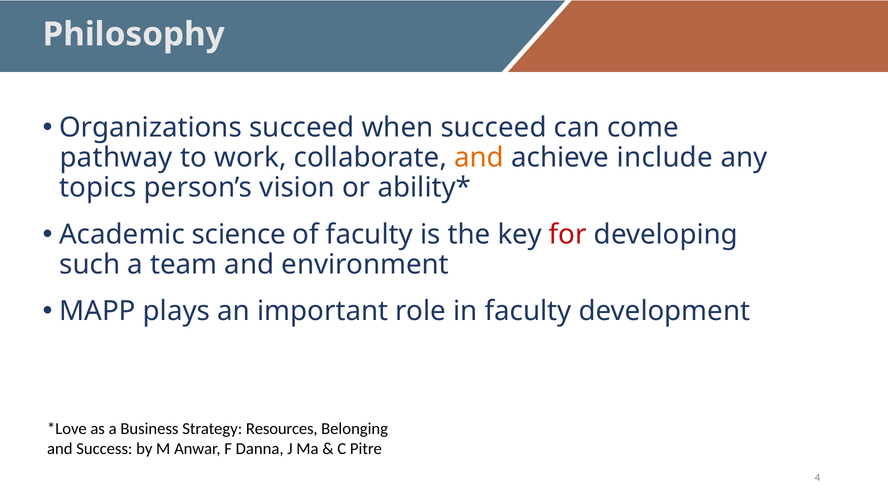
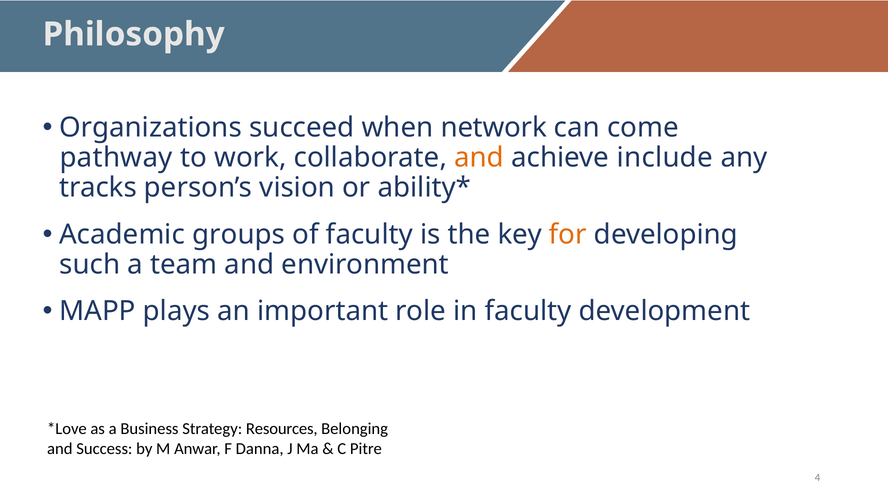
when succeed: succeed -> network (494, 128)
topics: topics -> tracks (98, 188)
science: science -> groups (239, 234)
for colour: red -> orange (568, 234)
